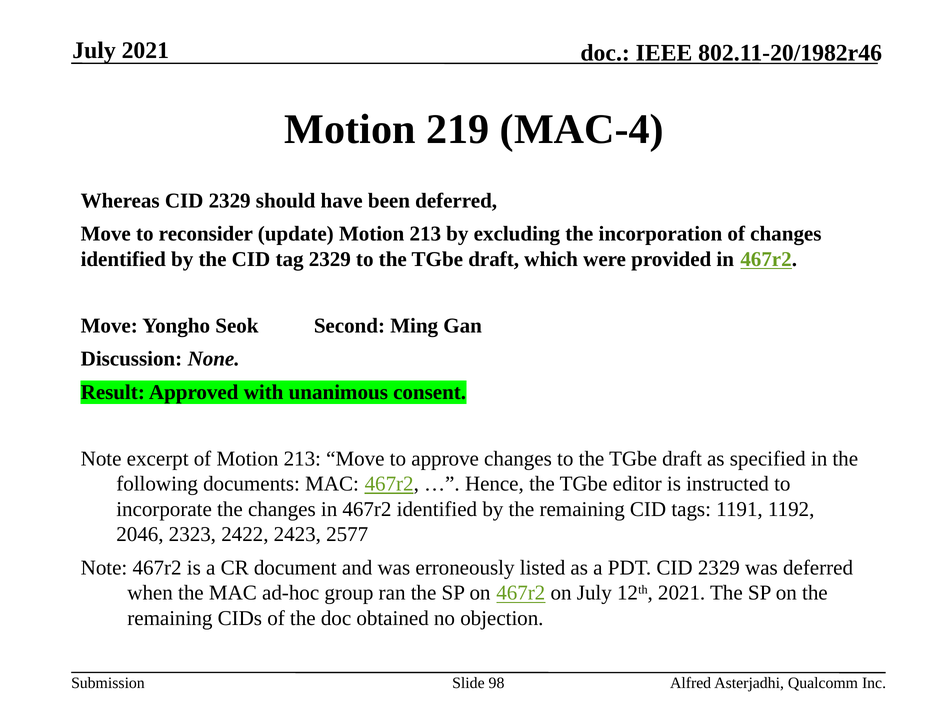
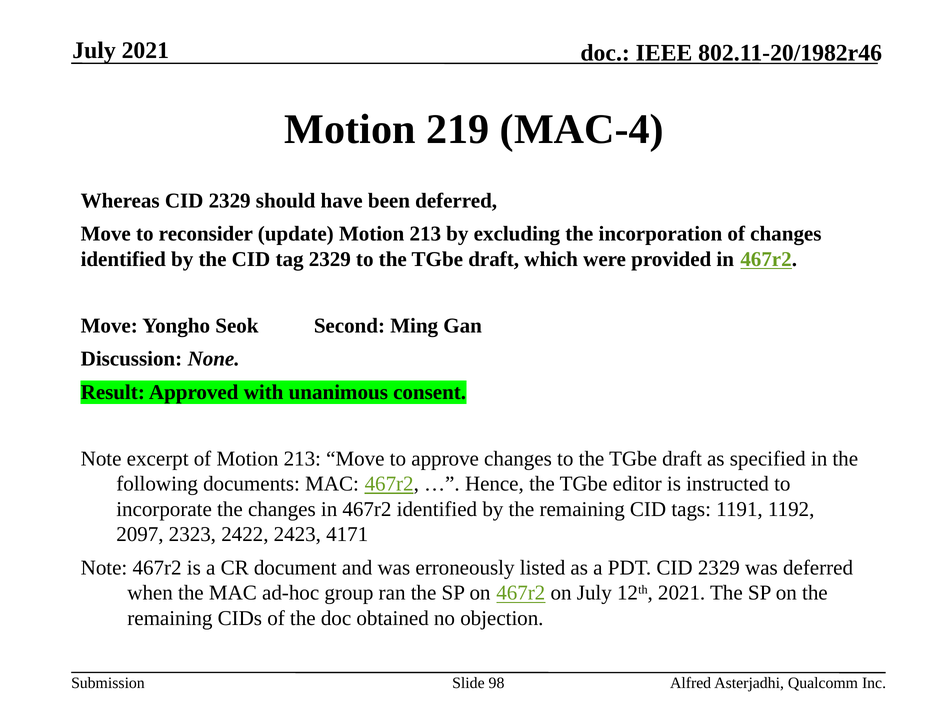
2046: 2046 -> 2097 (140, 534)
2577: 2577 -> 4171 (347, 534)
